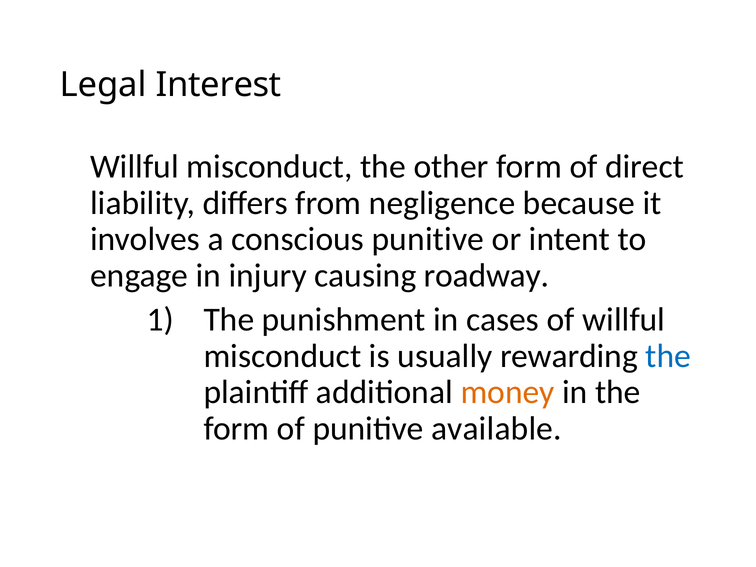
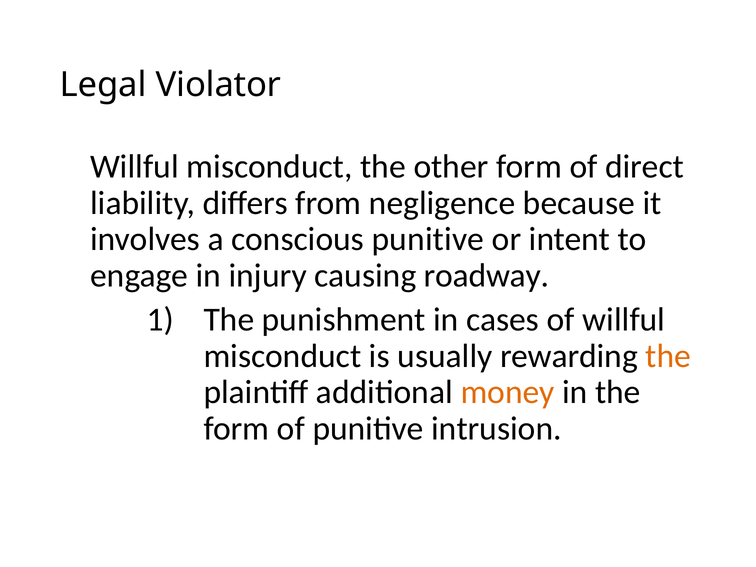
Interest: Interest -> Violator (219, 85)
the colour: blue -> orange (668, 356)
available: available -> intrusion (496, 429)
